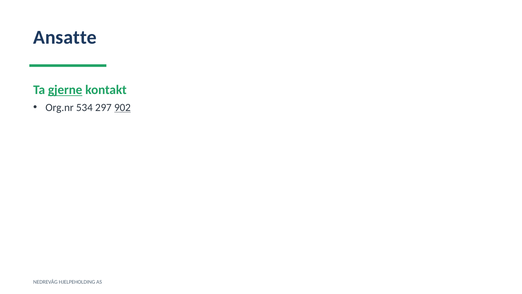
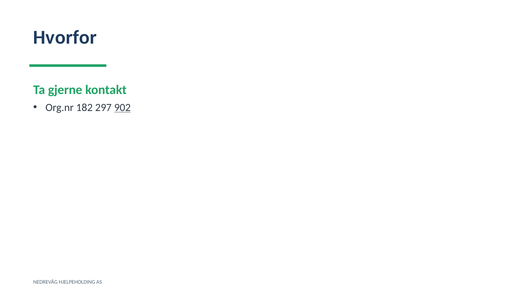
Ansatte: Ansatte -> Hvorfor (65, 37)
gjerne underline: present -> none (65, 90)
534: 534 -> 182 (84, 107)
